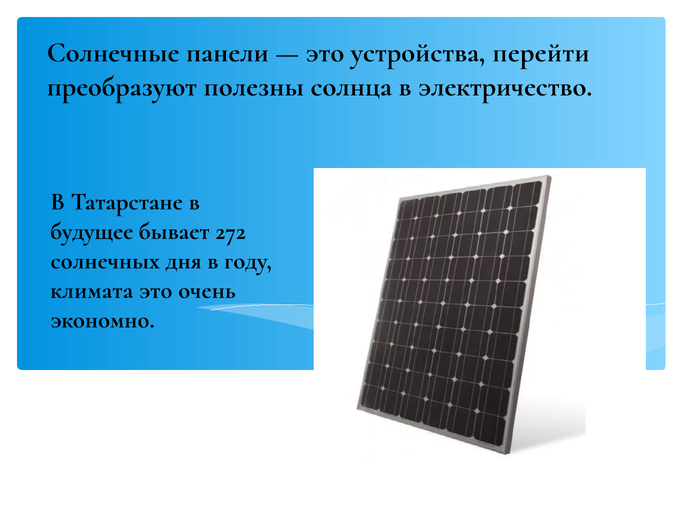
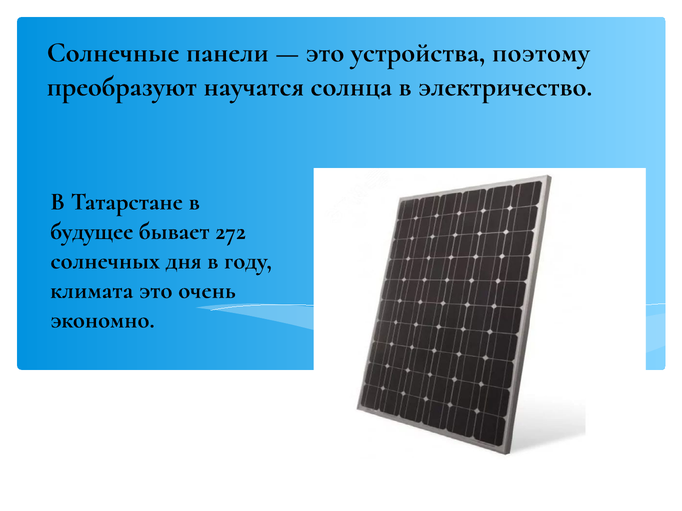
перейти: перейти -> поэтому (541, 52)
полезны: полезны -> научатся (254, 86)
